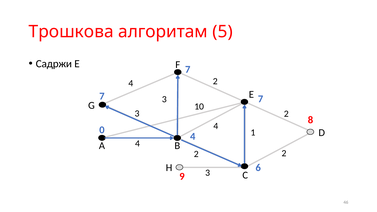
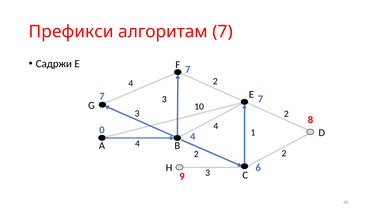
Трошкова: Трошкова -> Префикси (71, 32)
алгоритам 5: 5 -> 7 (223, 32)
